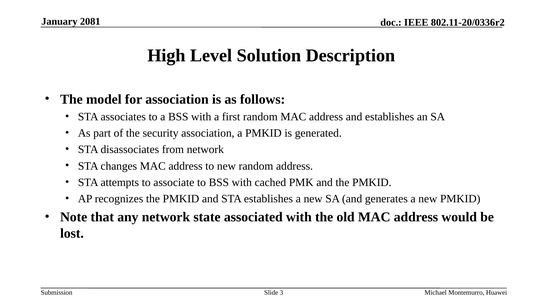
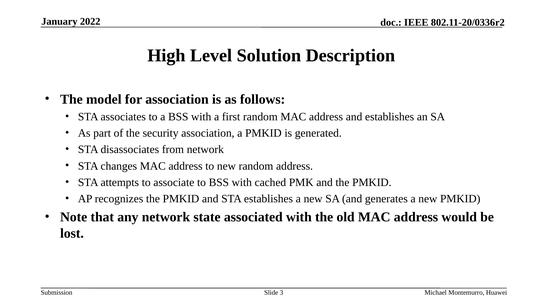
2081: 2081 -> 2022 (90, 22)
